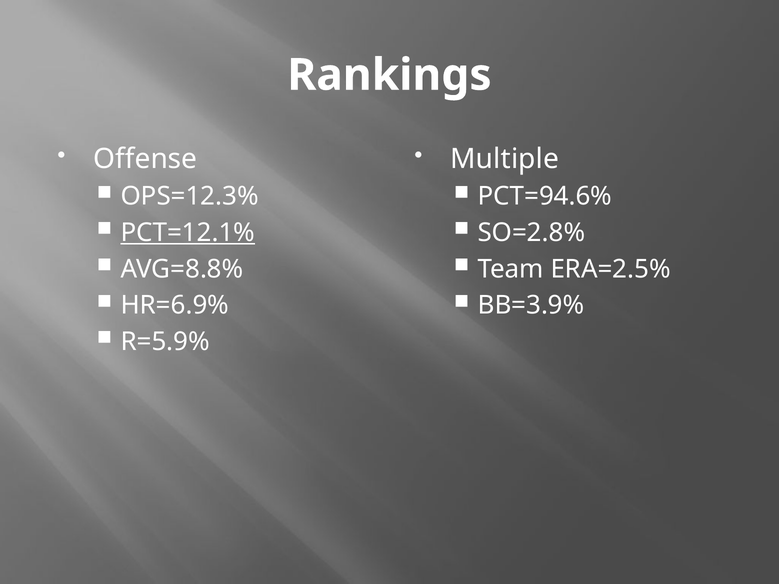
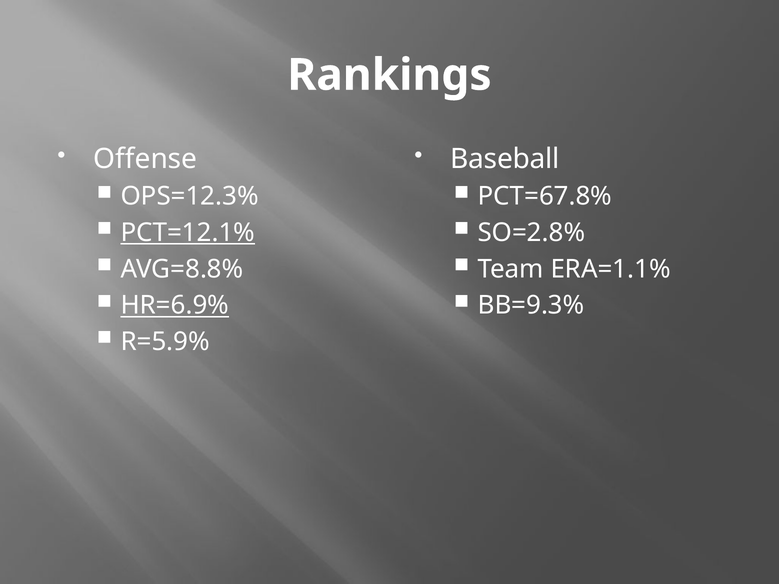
Multiple: Multiple -> Baseball (505, 159)
PCT=94.6%: PCT=94.6% -> PCT=67.8% (545, 196)
ERA=2.5%: ERA=2.5% -> ERA=1.1% (611, 269)
HR=6.9% underline: none -> present (175, 306)
BB=3.9%: BB=3.9% -> BB=9.3% (531, 306)
